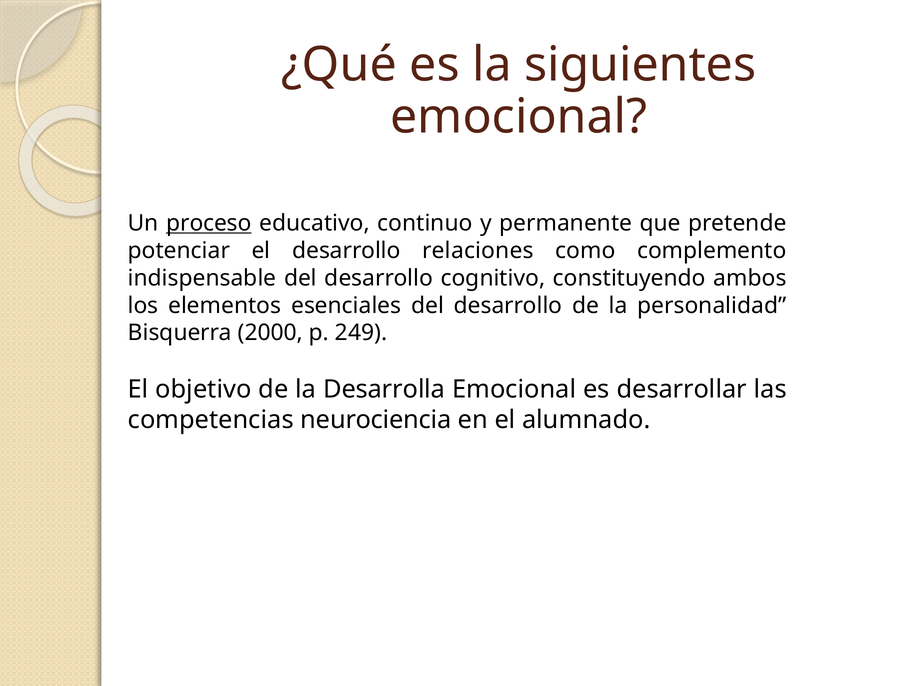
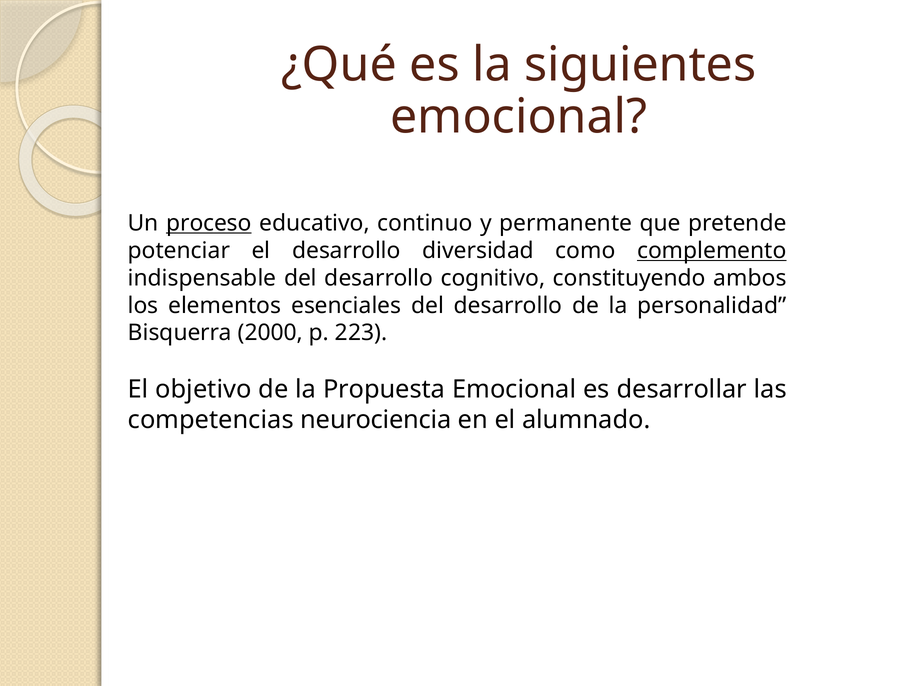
relaciones: relaciones -> diversidad (478, 251)
complemento underline: none -> present (712, 251)
249: 249 -> 223 (361, 333)
Desarrolla: Desarrolla -> Propuesta (384, 390)
